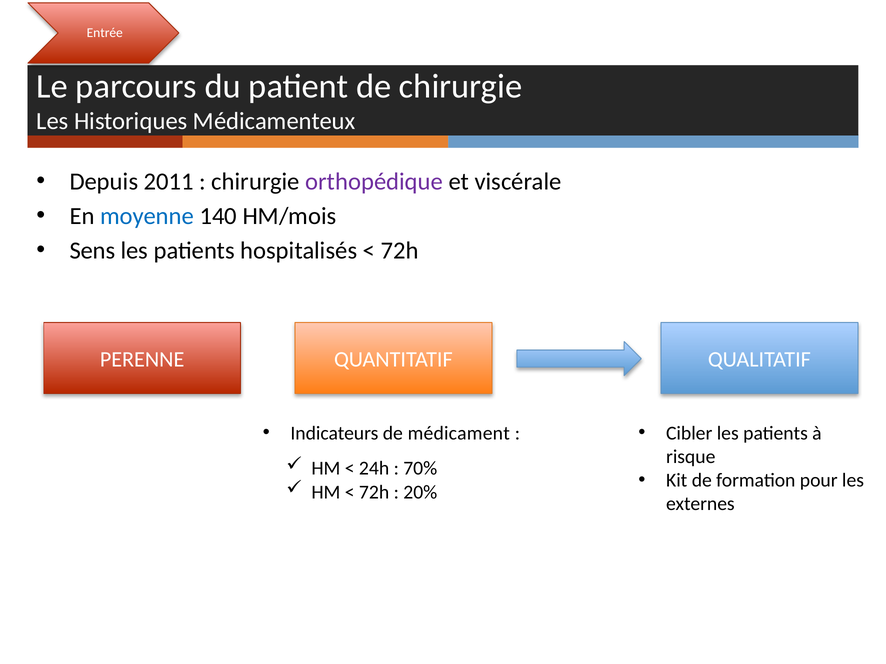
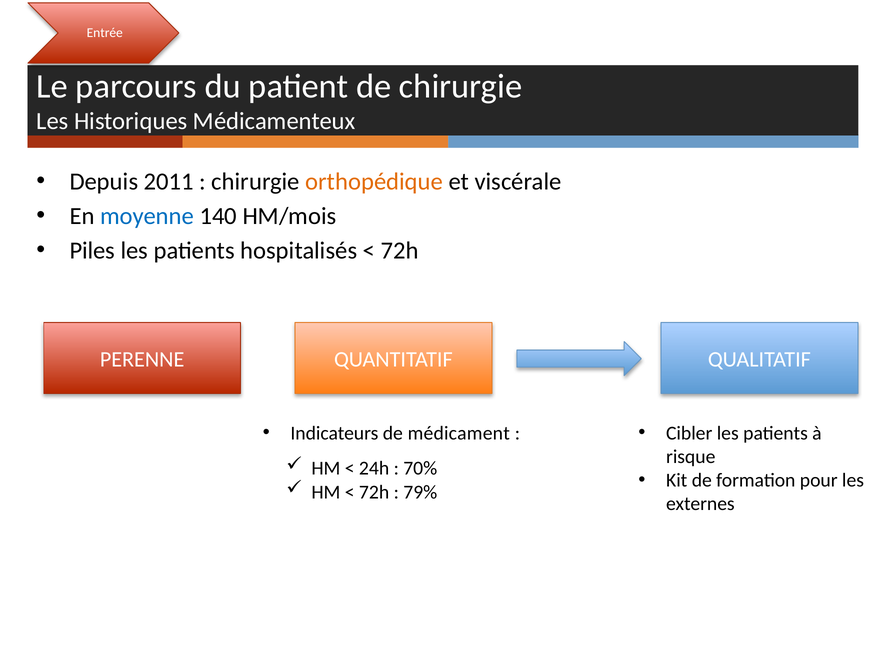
orthopédique colour: purple -> orange (374, 182)
Sens: Sens -> Piles (92, 251)
20%: 20% -> 79% (420, 492)
